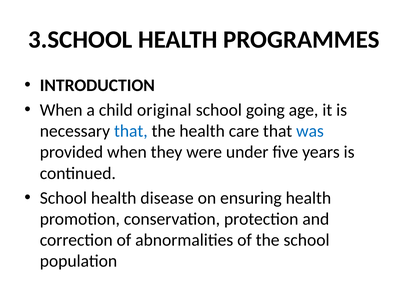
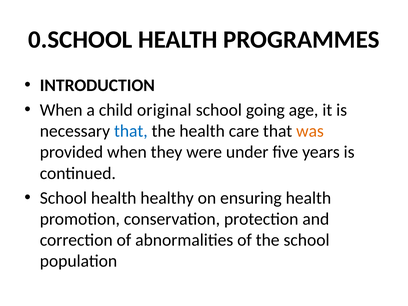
3.SCHOOL: 3.SCHOOL -> 0.SCHOOL (80, 39)
was colour: blue -> orange (310, 131)
disease: disease -> healthy (167, 198)
